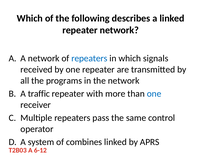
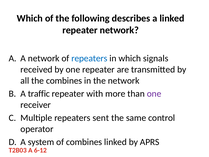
the programs: programs -> combines (64, 80)
one colour: blue -> purple (154, 93)
pass: pass -> sent (101, 118)
